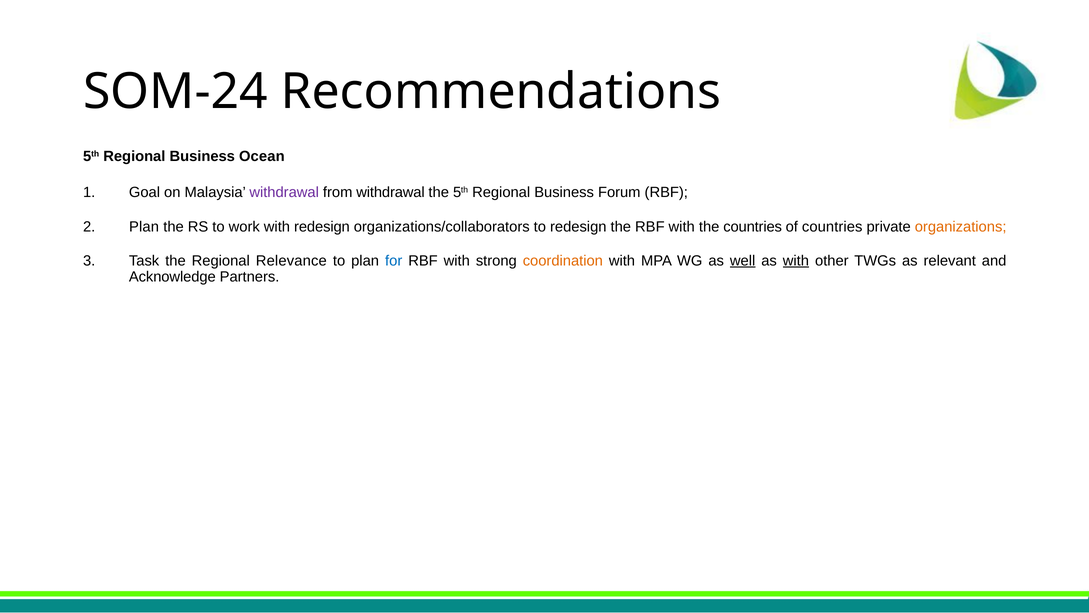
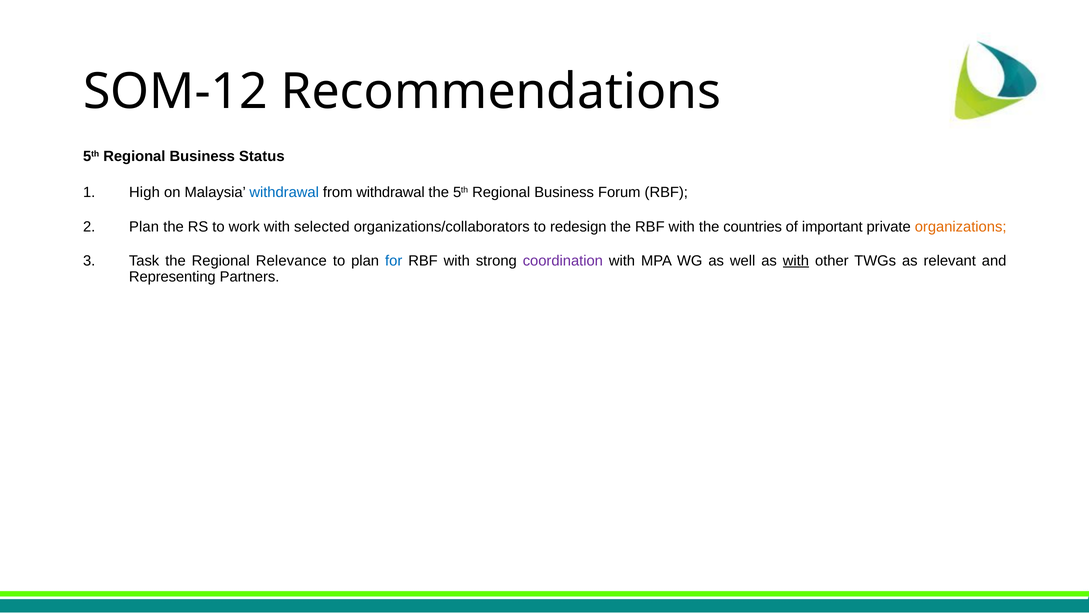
SOM-24: SOM-24 -> SOM-12 (175, 91)
Ocean: Ocean -> Status (262, 156)
Goal: Goal -> High (144, 192)
withdrawal colour: purple -> blue (284, 192)
with redesign: redesign -> selected (322, 227)
of countries: countries -> important (832, 227)
coordination colour: orange -> purple (563, 261)
well underline: present -> none (743, 261)
Acknowledge: Acknowledge -> Representing (172, 277)
